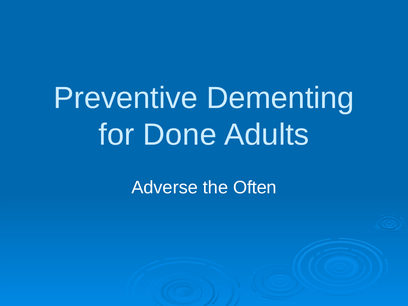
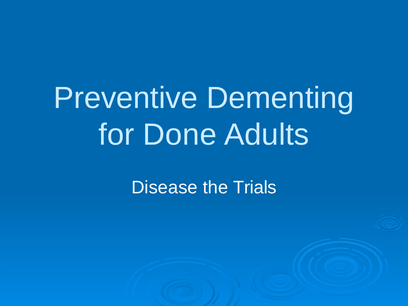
Adverse: Adverse -> Disease (165, 188)
Often: Often -> Trials (255, 188)
